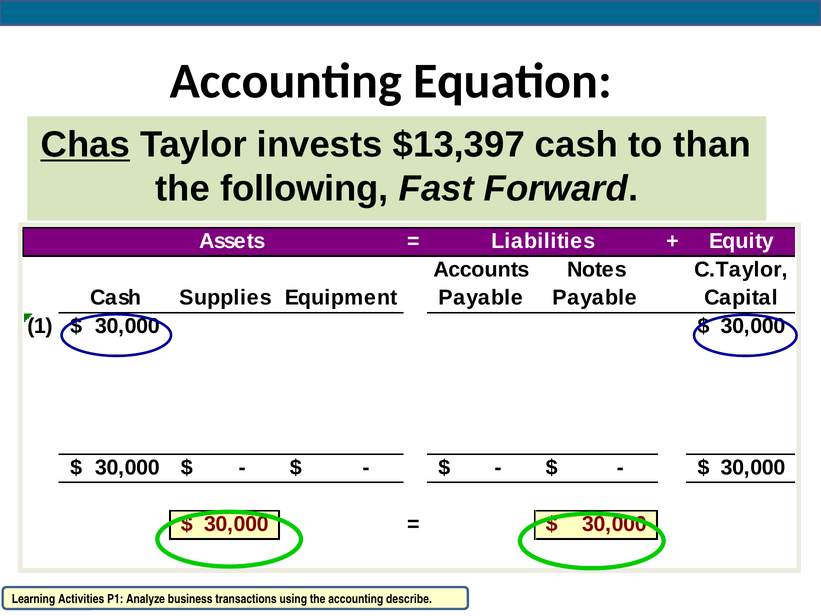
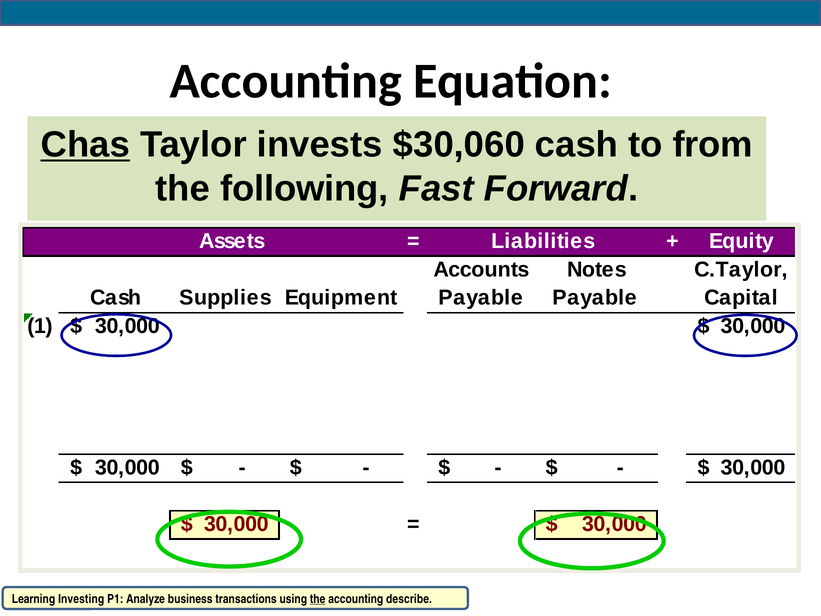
$13,397: $13,397 -> $30,060 (459, 145)
than: than -> from (713, 145)
Activities: Activities -> Investing (81, 599)
the underline: none -> present (318, 599)
